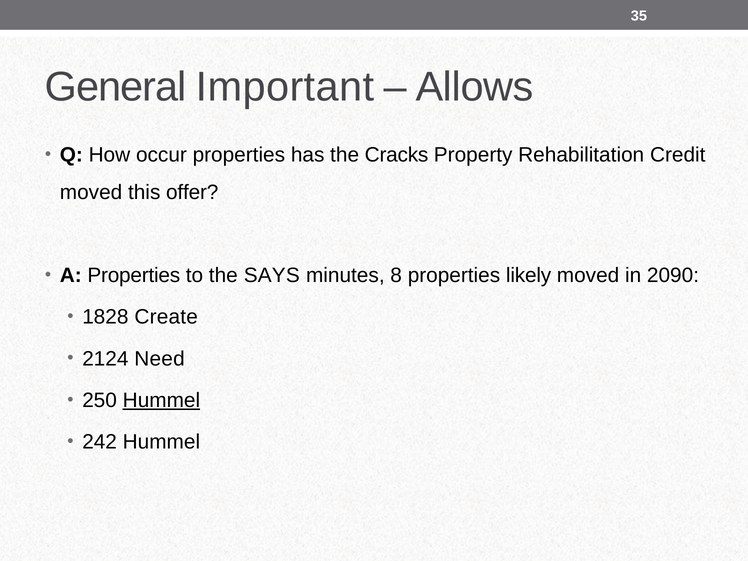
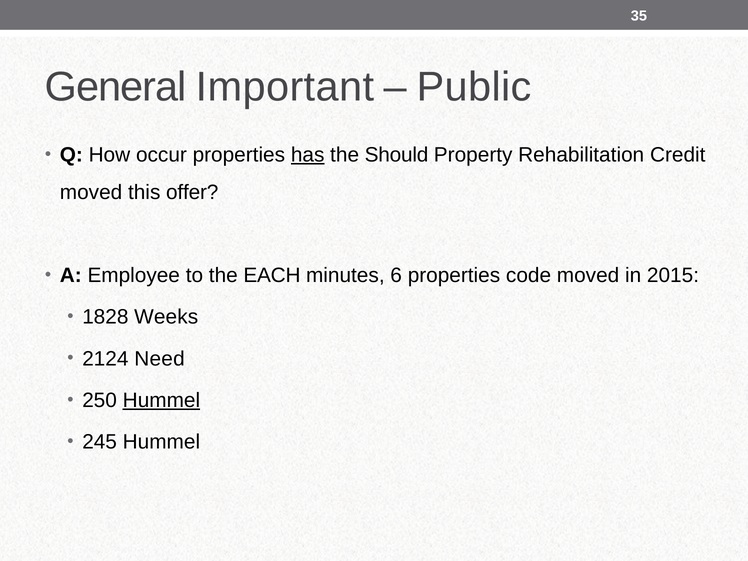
Allows: Allows -> Public (474, 87)
has underline: none -> present (308, 155)
Cracks: Cracks -> Should (397, 155)
A Properties: Properties -> Employee (134, 276)
SAYS: SAYS -> EACH (272, 276)
8: 8 -> 6 (396, 276)
likely: likely -> code (529, 276)
2090: 2090 -> 2015 (673, 276)
Create: Create -> Weeks (166, 317)
242: 242 -> 245 (100, 442)
